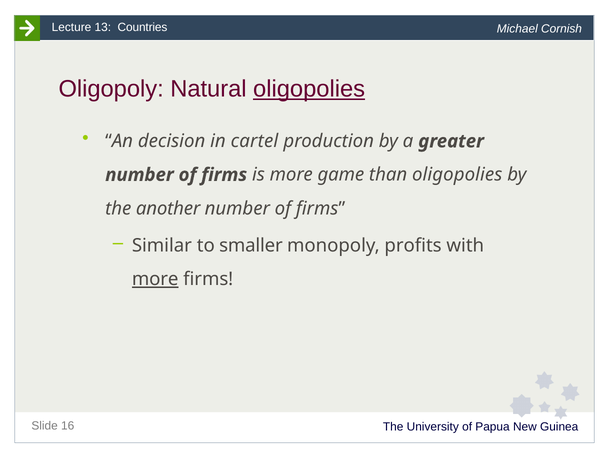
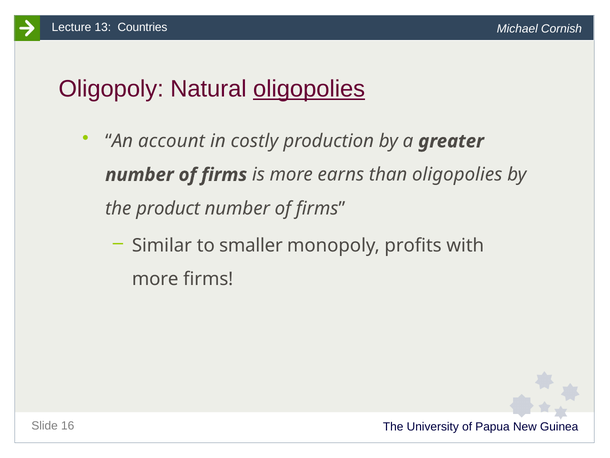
decision: decision -> account (172, 141)
cartel: cartel -> costly (254, 141)
game: game -> earns (341, 175)
another: another -> product (168, 208)
more underline: present -> none (155, 279)
